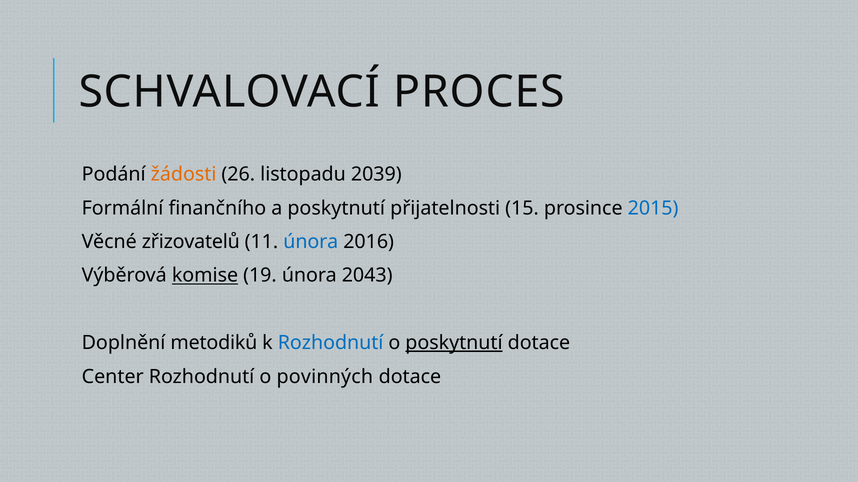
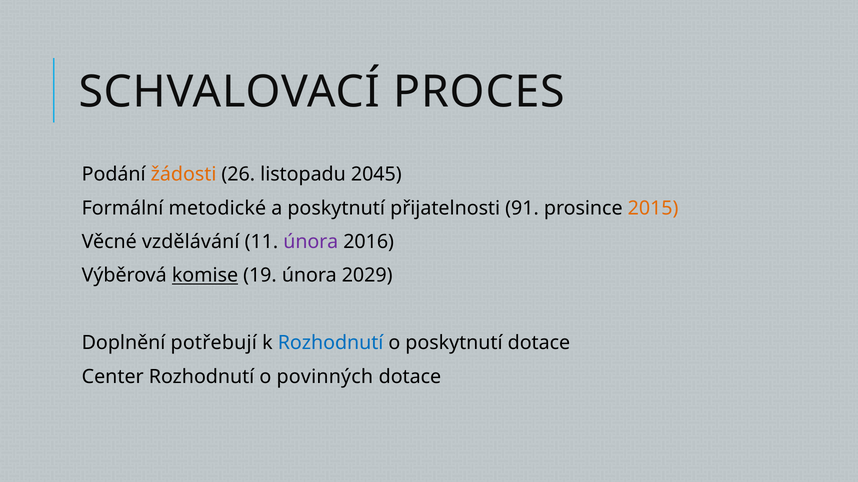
2039: 2039 -> 2045 (376, 175)
finančního: finančního -> metodické (217, 208)
15: 15 -> 91 (522, 208)
2015 colour: blue -> orange (653, 208)
zřizovatelů: zřizovatelů -> vzdělávání (191, 242)
února colour: blue -> purple (311, 242)
2043: 2043 -> 2029 (367, 276)
metodiků: metodiků -> potřebují (214, 343)
poskytnutí underline: present -> none (454, 343)
